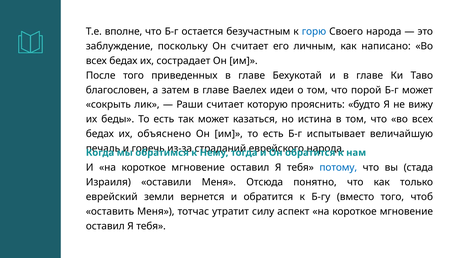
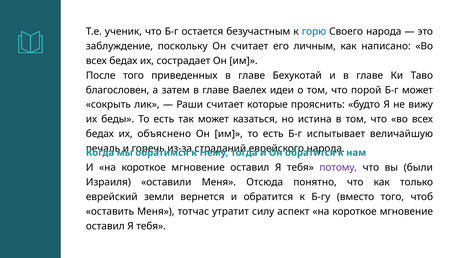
вполне: вполне -> ученик (123, 32)
которую: которую -> которые (267, 105)
потому colour: blue -> purple (338, 168)
стада: стада -> были (418, 168)
